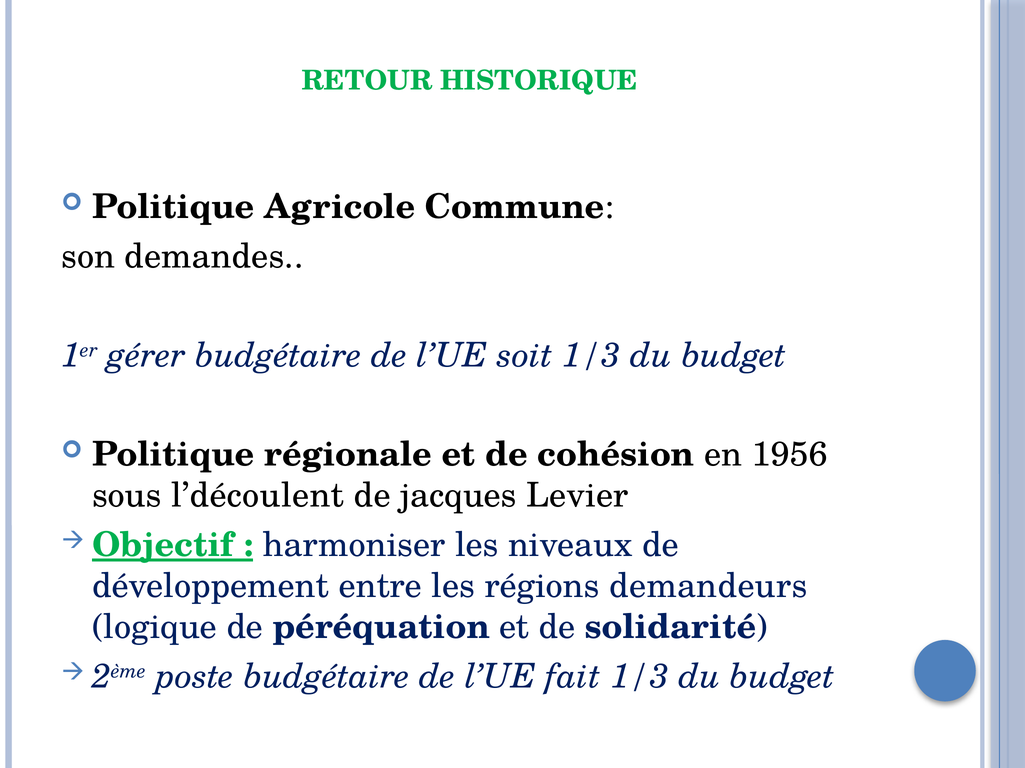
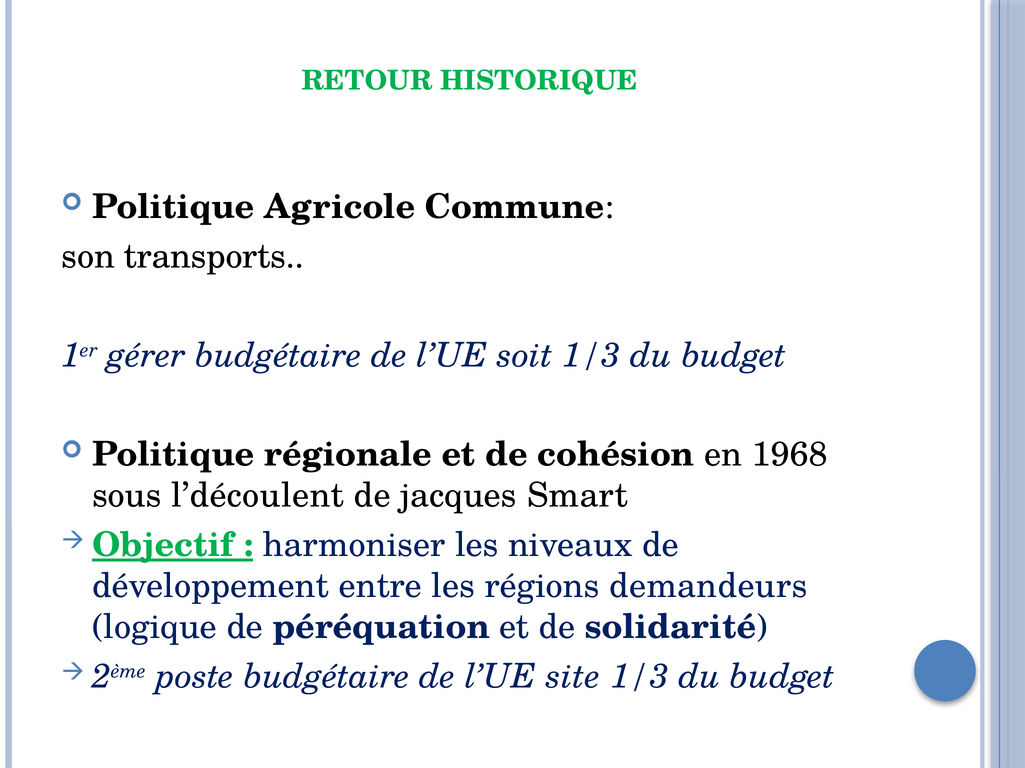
demandes: demandes -> transports (214, 257)
1956: 1956 -> 1968 (790, 455)
Levier: Levier -> Smart (577, 496)
fait: fait -> site (573, 677)
